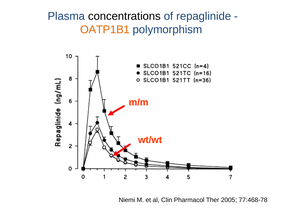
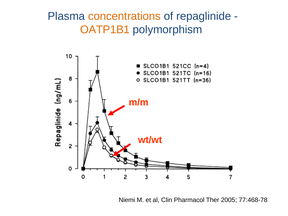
concentrations colour: black -> orange (124, 16)
